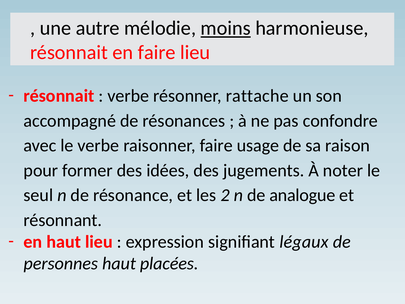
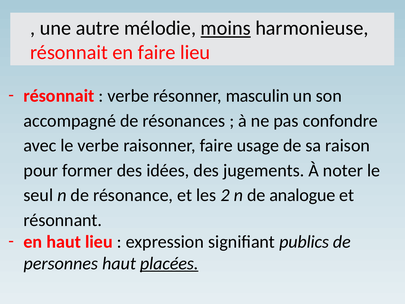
rattache: rattache -> masculin (257, 96)
légaux: légaux -> publics (304, 242)
placées underline: none -> present (169, 263)
